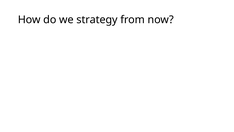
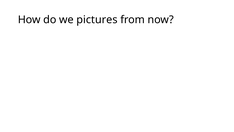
strategy: strategy -> pictures (97, 20)
